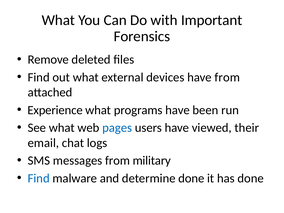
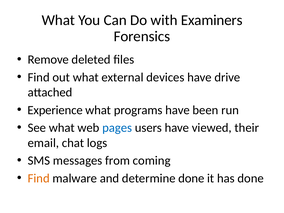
Important: Important -> Examiners (212, 20)
have from: from -> drive (227, 77)
military: military -> coming (152, 161)
Find colour: blue -> orange (39, 178)
